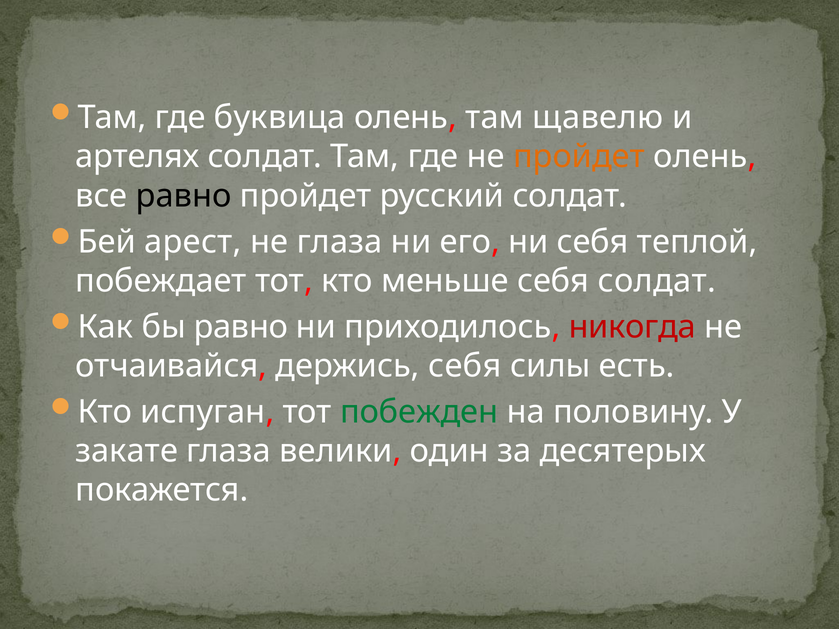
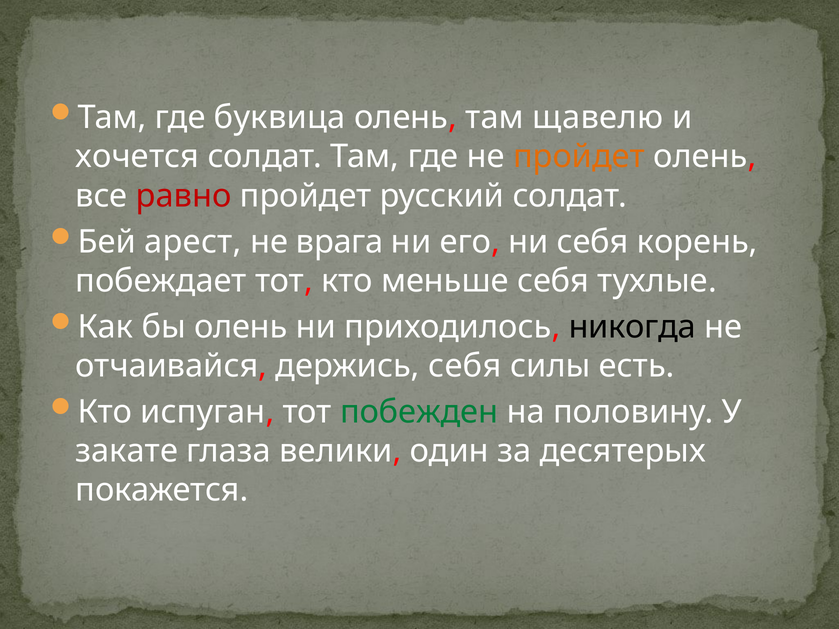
артелях: артелях -> хочется (137, 157)
равно colour: black -> red (184, 196)
не глаза: глаза -> врага (340, 242)
теплой: теплой -> корень (697, 242)
себя солдат: солдат -> тухлые (657, 281)
бы равно: равно -> олень (241, 327)
никогда colour: red -> black (632, 327)
